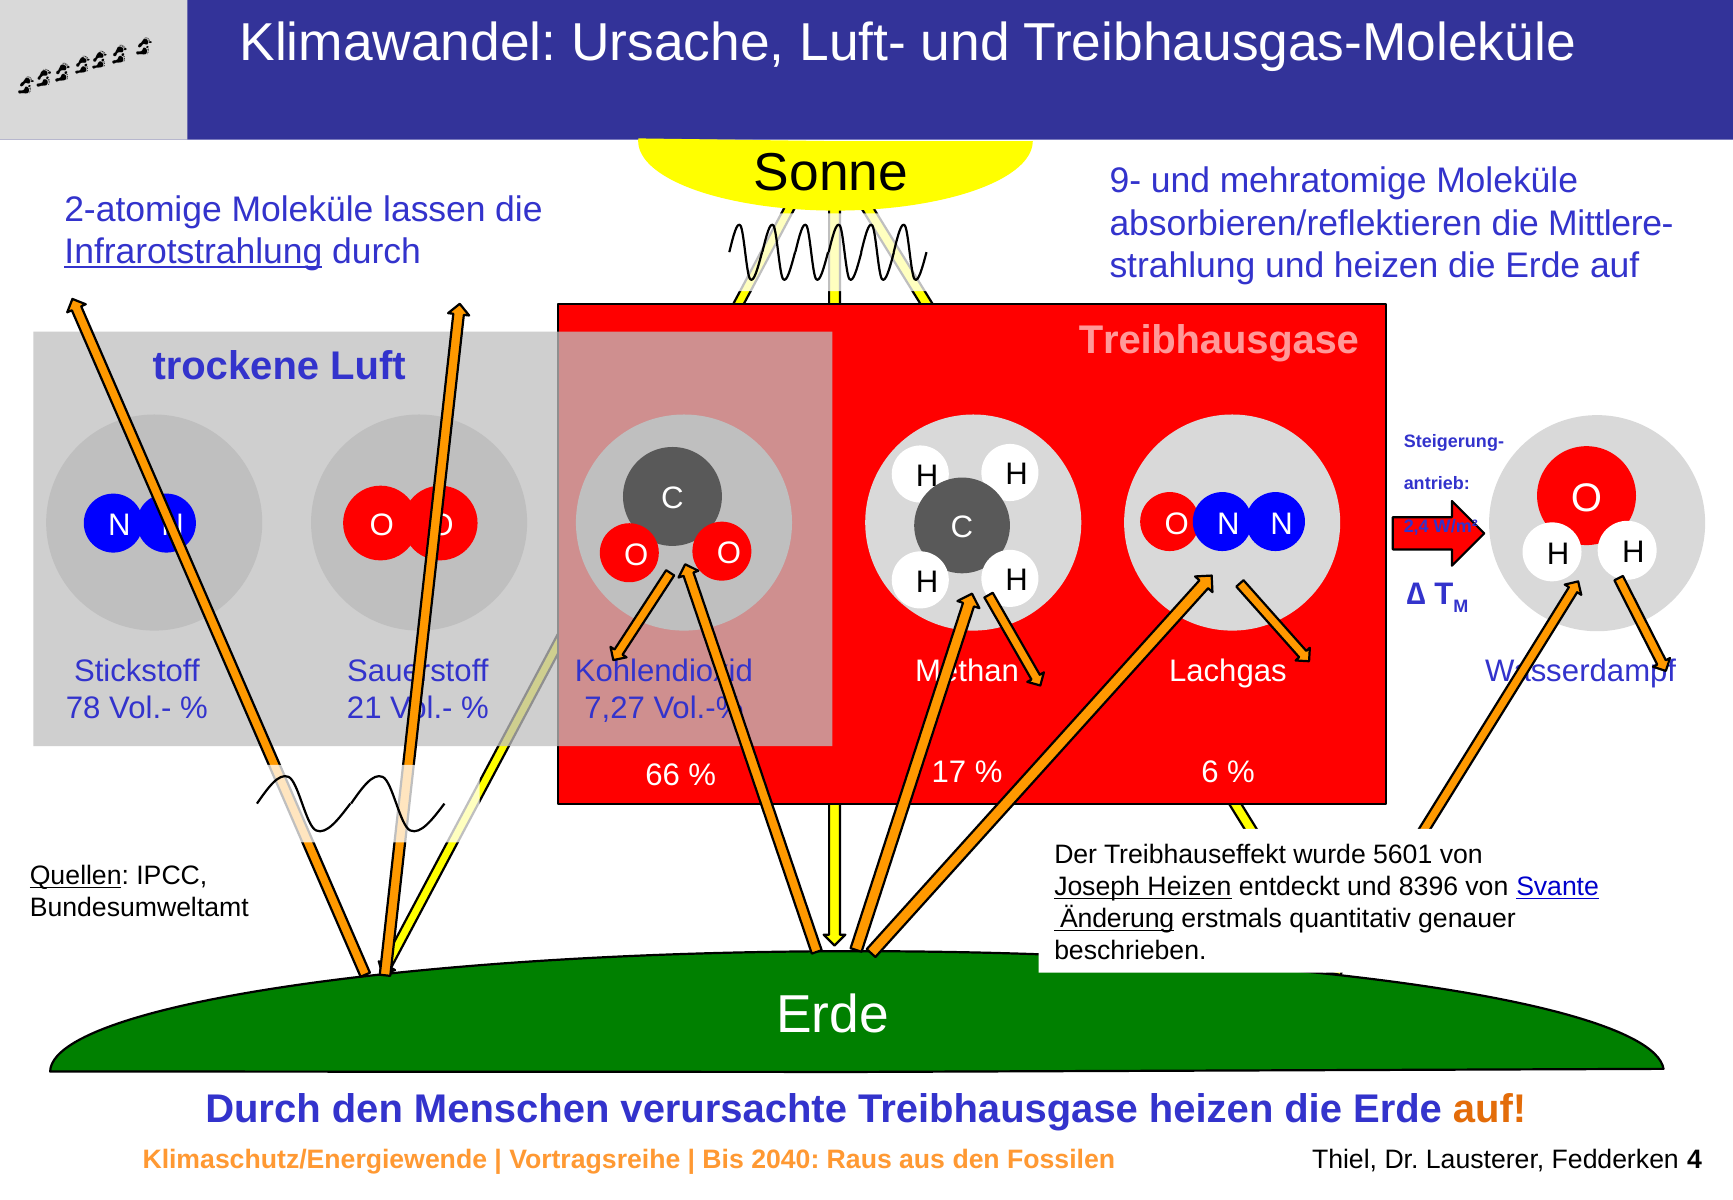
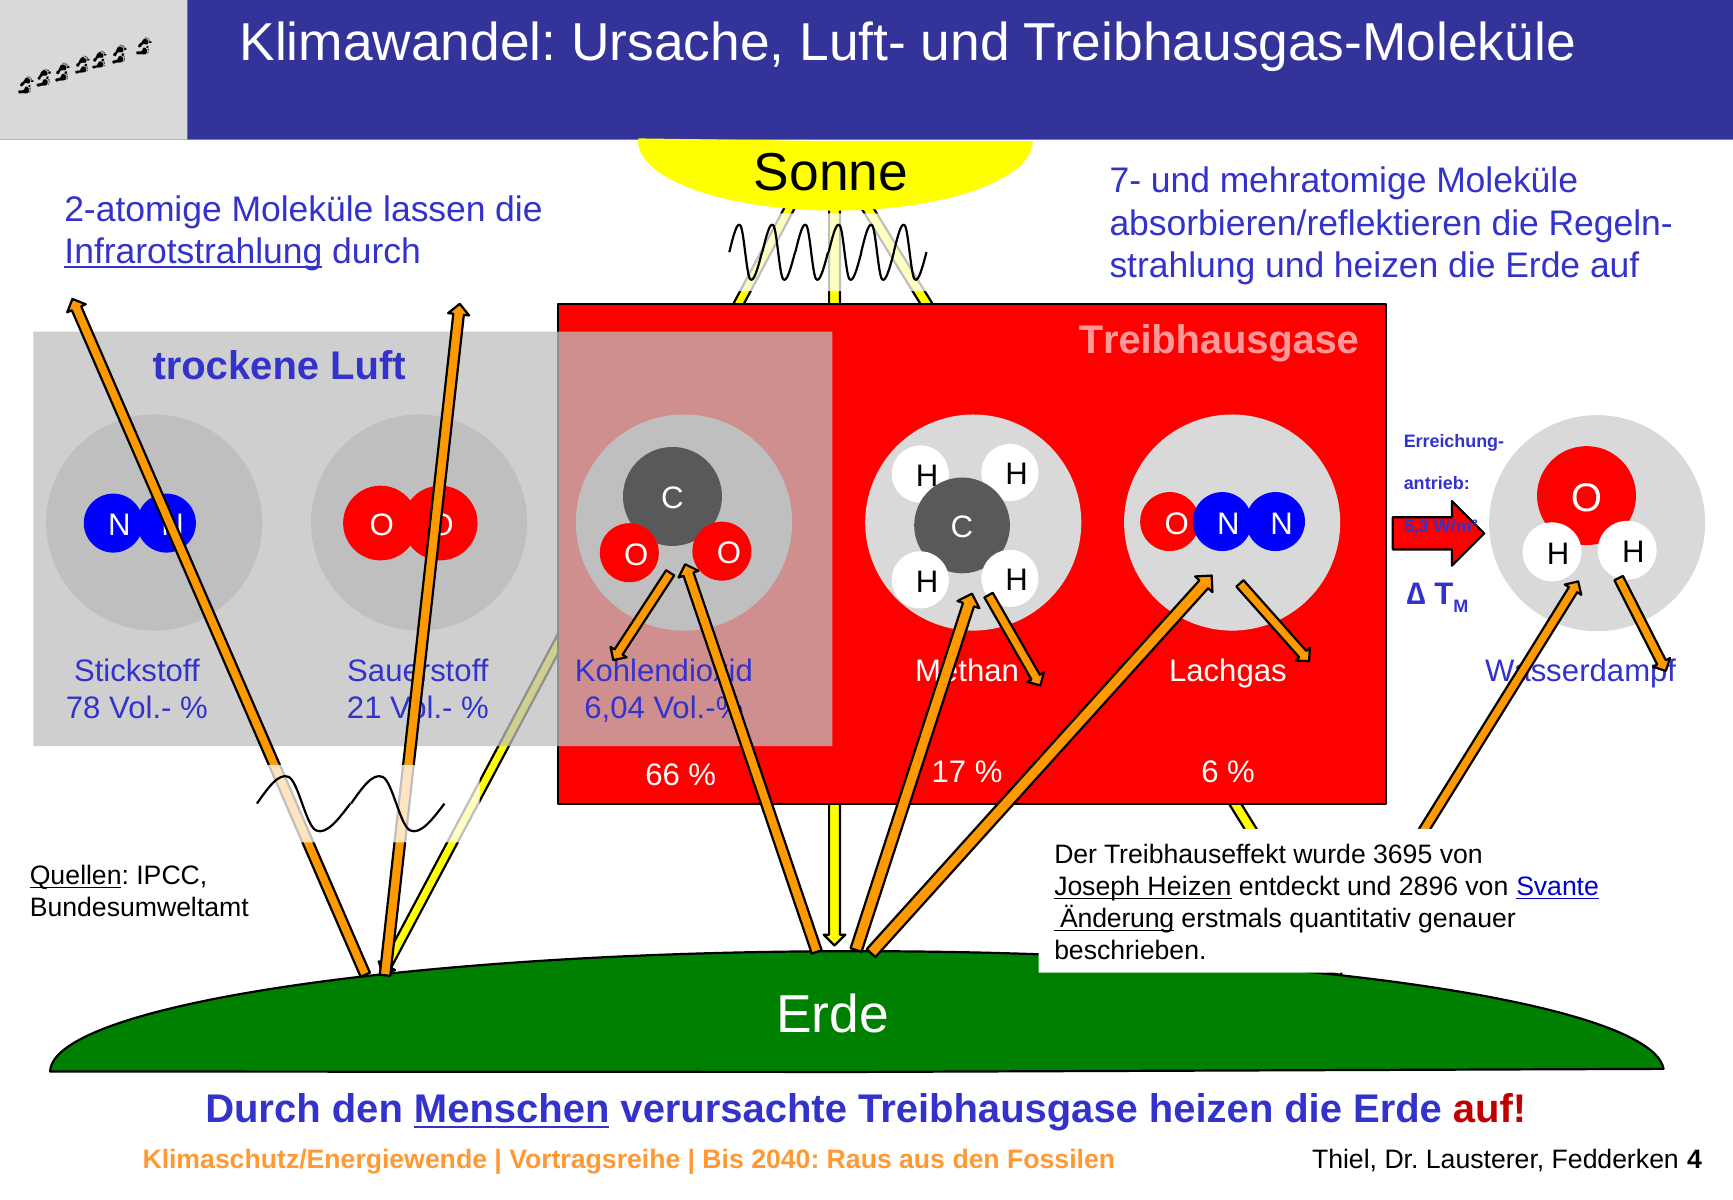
9-: 9- -> 7- (1125, 181)
Mittlere-: Mittlere- -> Regeln- (1611, 224)
Steigerung-: Steigerung- -> Erreichung- (1454, 441)
2,4: 2,4 -> 5,3 (1416, 526)
7,27: 7,27 -> 6,04 (615, 708)
5601: 5601 -> 3695 (1403, 855)
8396: 8396 -> 2896 (1429, 887)
Menschen underline: none -> present (512, 1109)
auf colour: orange -> red (1490, 1109)
